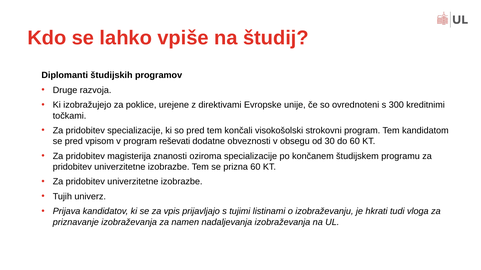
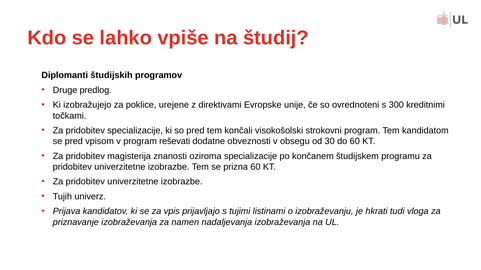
razvoja: razvoja -> predlog (96, 90)
